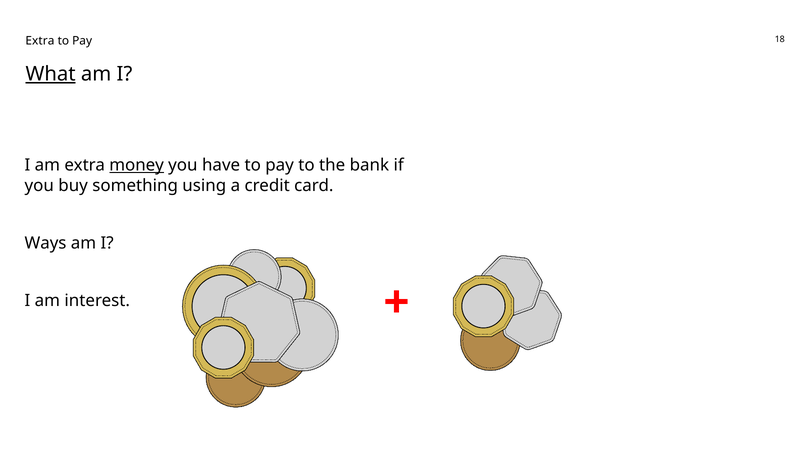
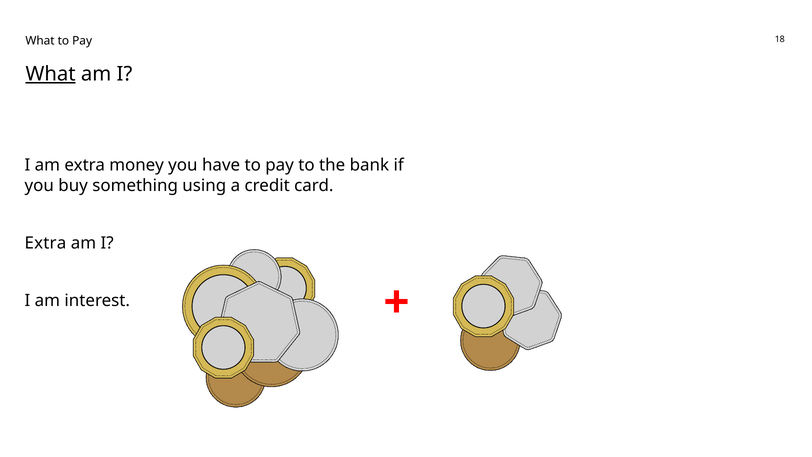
Extra: Extra -> What (40, 41)
money underline: present -> none (137, 165)
Ways: Ways -> Extra (45, 243)
